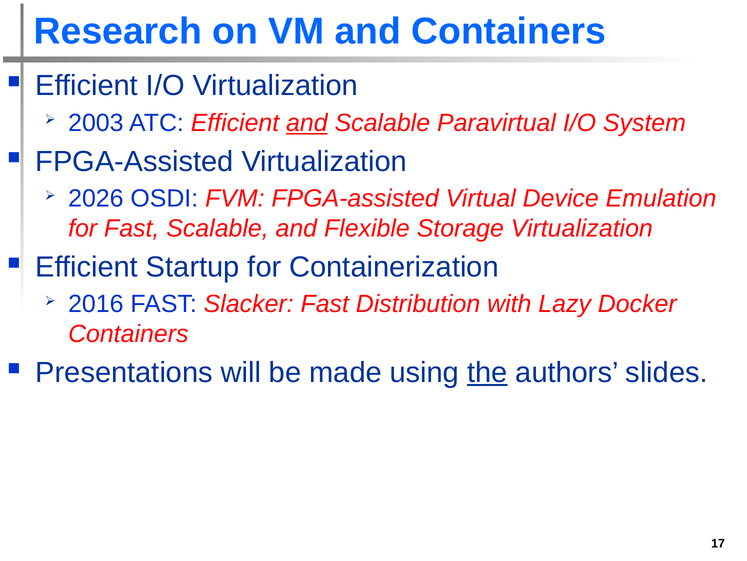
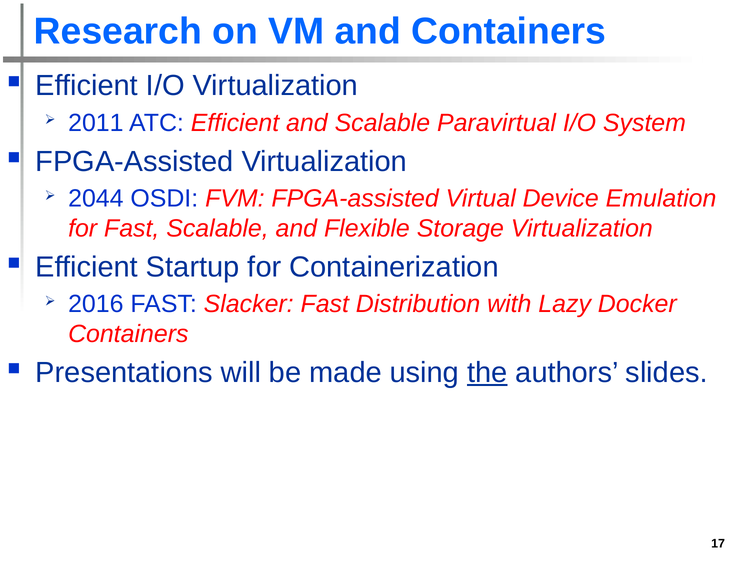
2003: 2003 -> 2011 (96, 123)
and underline: present -> none (307, 123)
2026: 2026 -> 2044 (96, 198)
